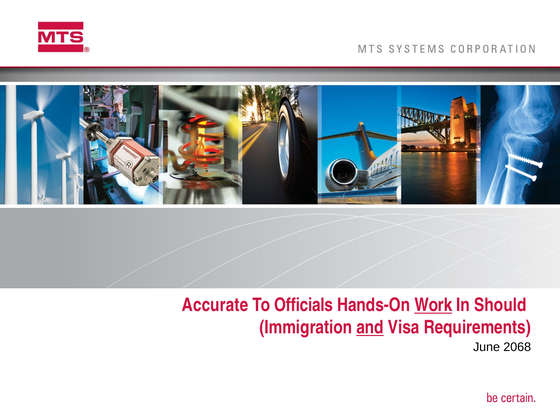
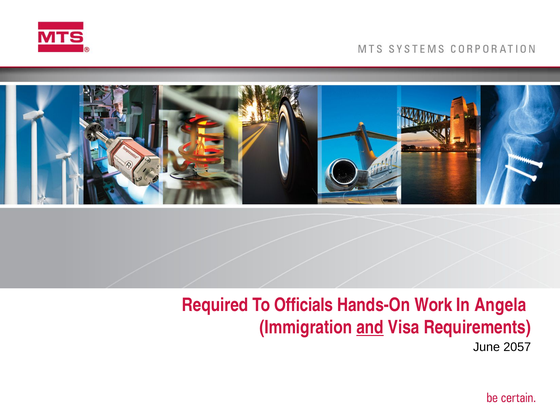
Accurate: Accurate -> Required (215, 305)
Work underline: present -> none (433, 305)
Should: Should -> Angela (500, 305)
2068: 2068 -> 2057 (517, 347)
